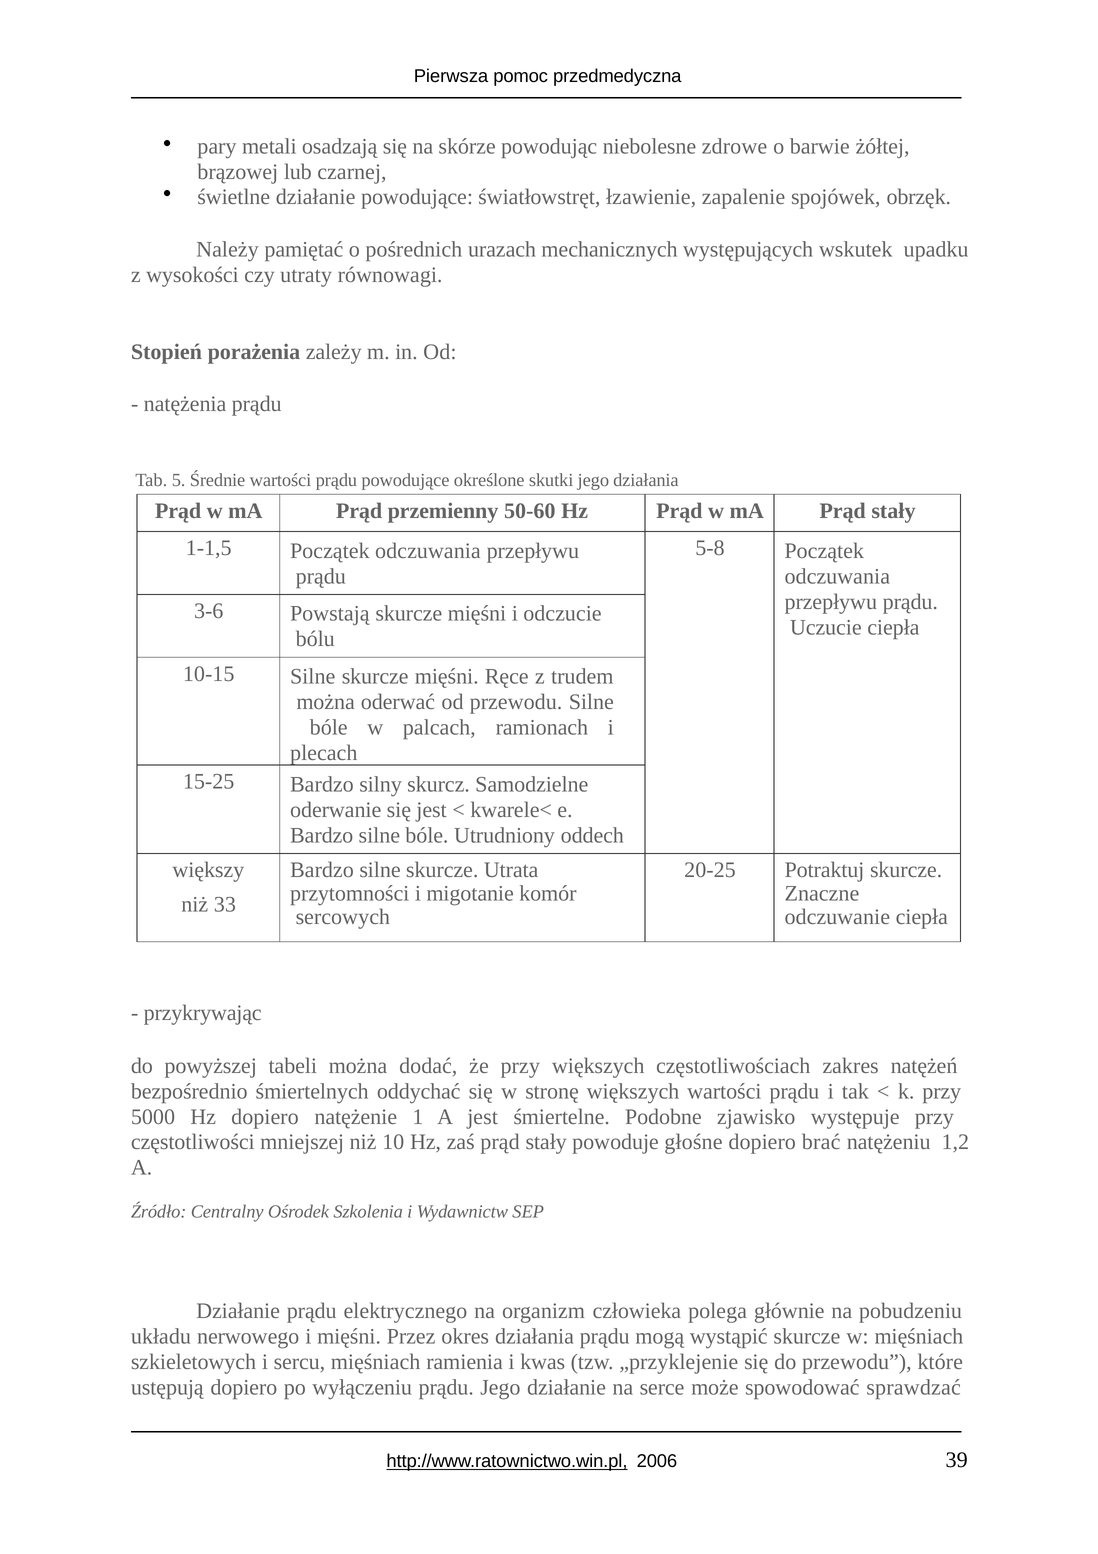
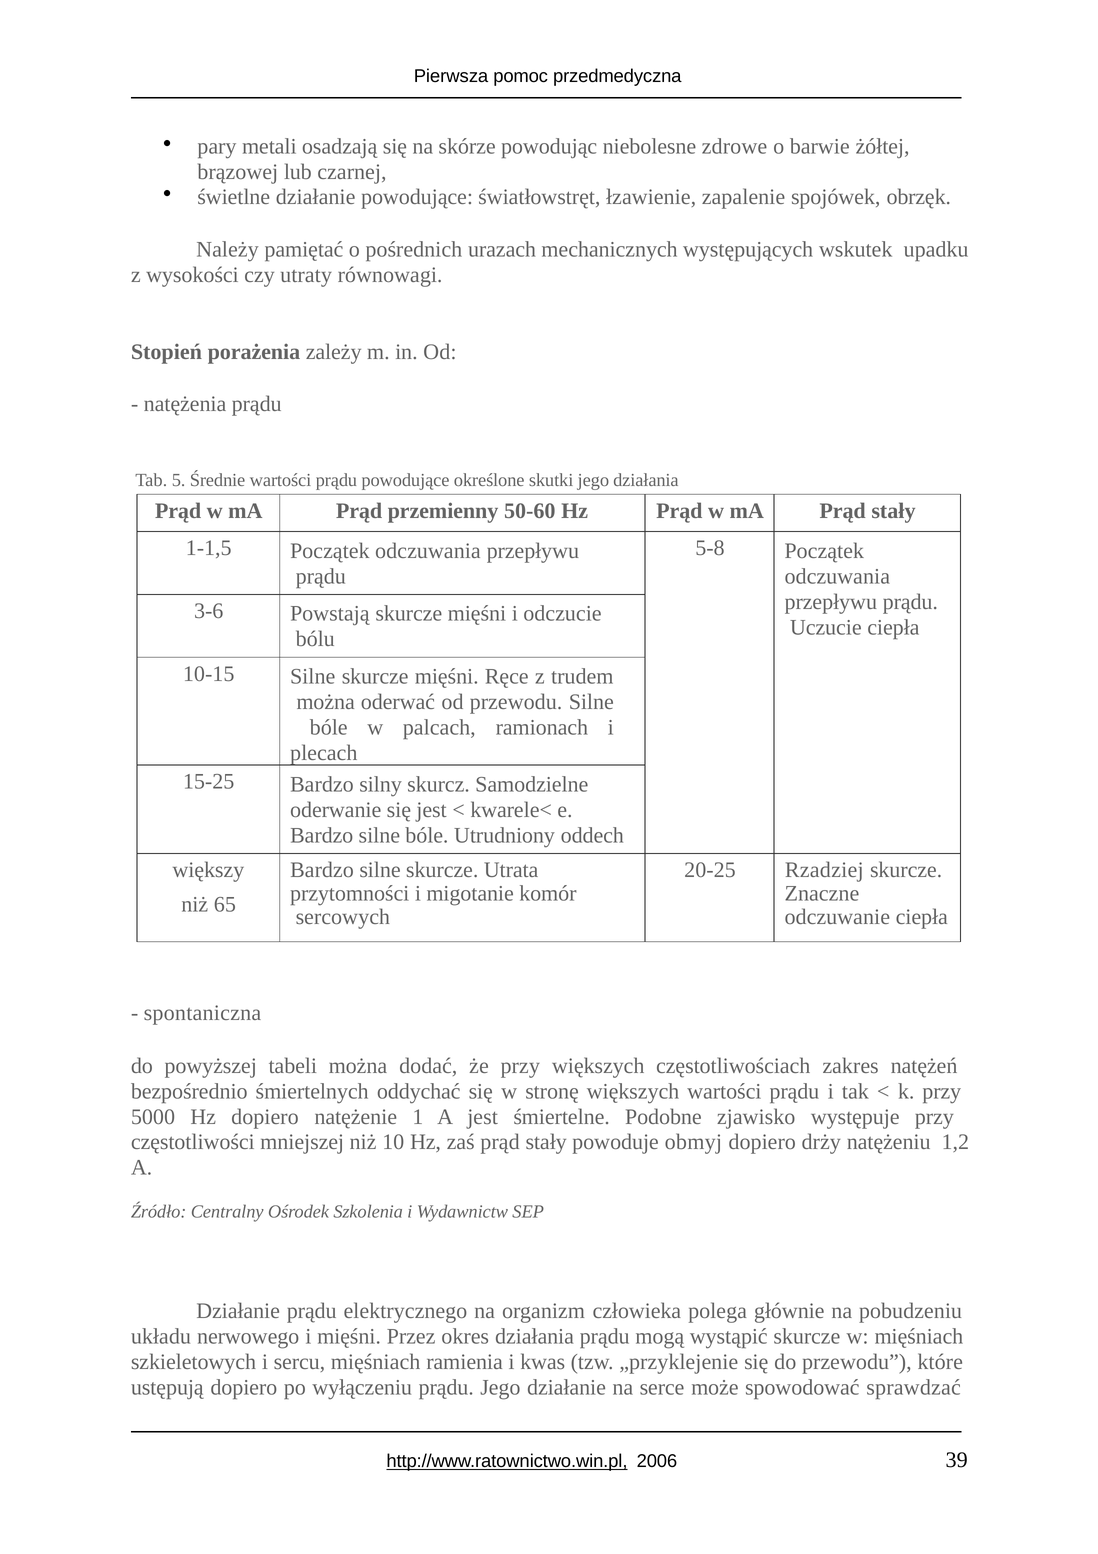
Potraktuj: Potraktuj -> Rzadziej (824, 870)
33: 33 -> 65 (225, 904)
przykrywając: przykrywając -> spontaniczna (202, 1013)
głośne: głośne -> obmyj (693, 1142)
brać: brać -> drży (821, 1142)
